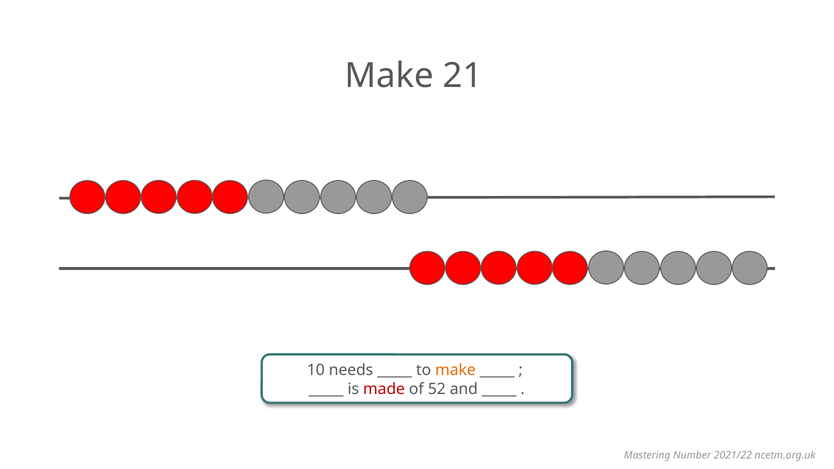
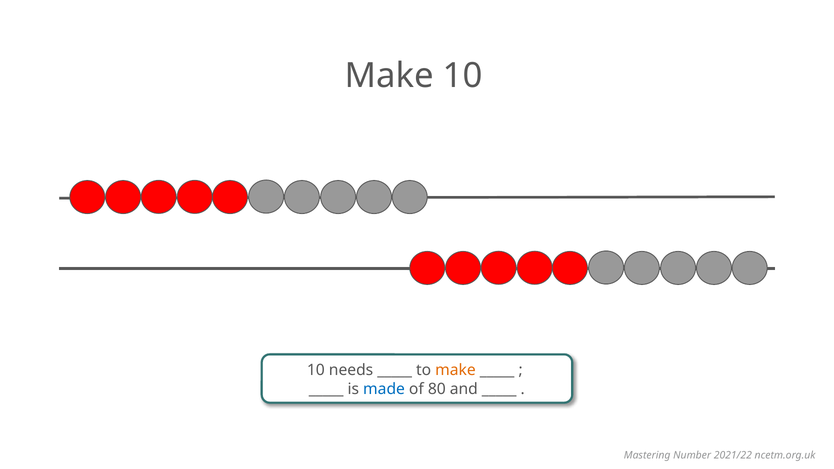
Make 21: 21 -> 10 (463, 76)
made colour: red -> blue (384, 389)
52: 52 -> 80 (437, 389)
